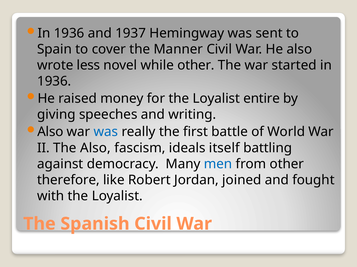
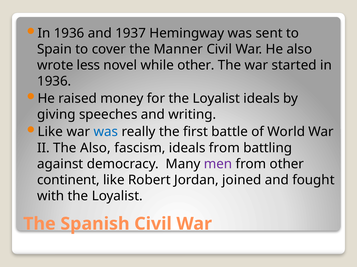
Loyalist entire: entire -> ideals (262, 99)
Also: Also -> Like (50, 132)
ideals itself: itself -> from (224, 148)
men colour: blue -> purple (218, 164)
therefore: therefore -> continent (68, 180)
